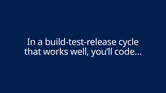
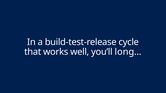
code…: code… -> long… (128, 52)
